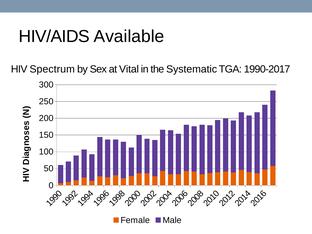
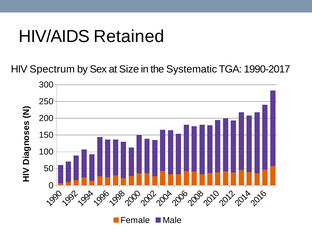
Available: Available -> Retained (129, 36)
Vital: Vital -> Size (129, 69)
